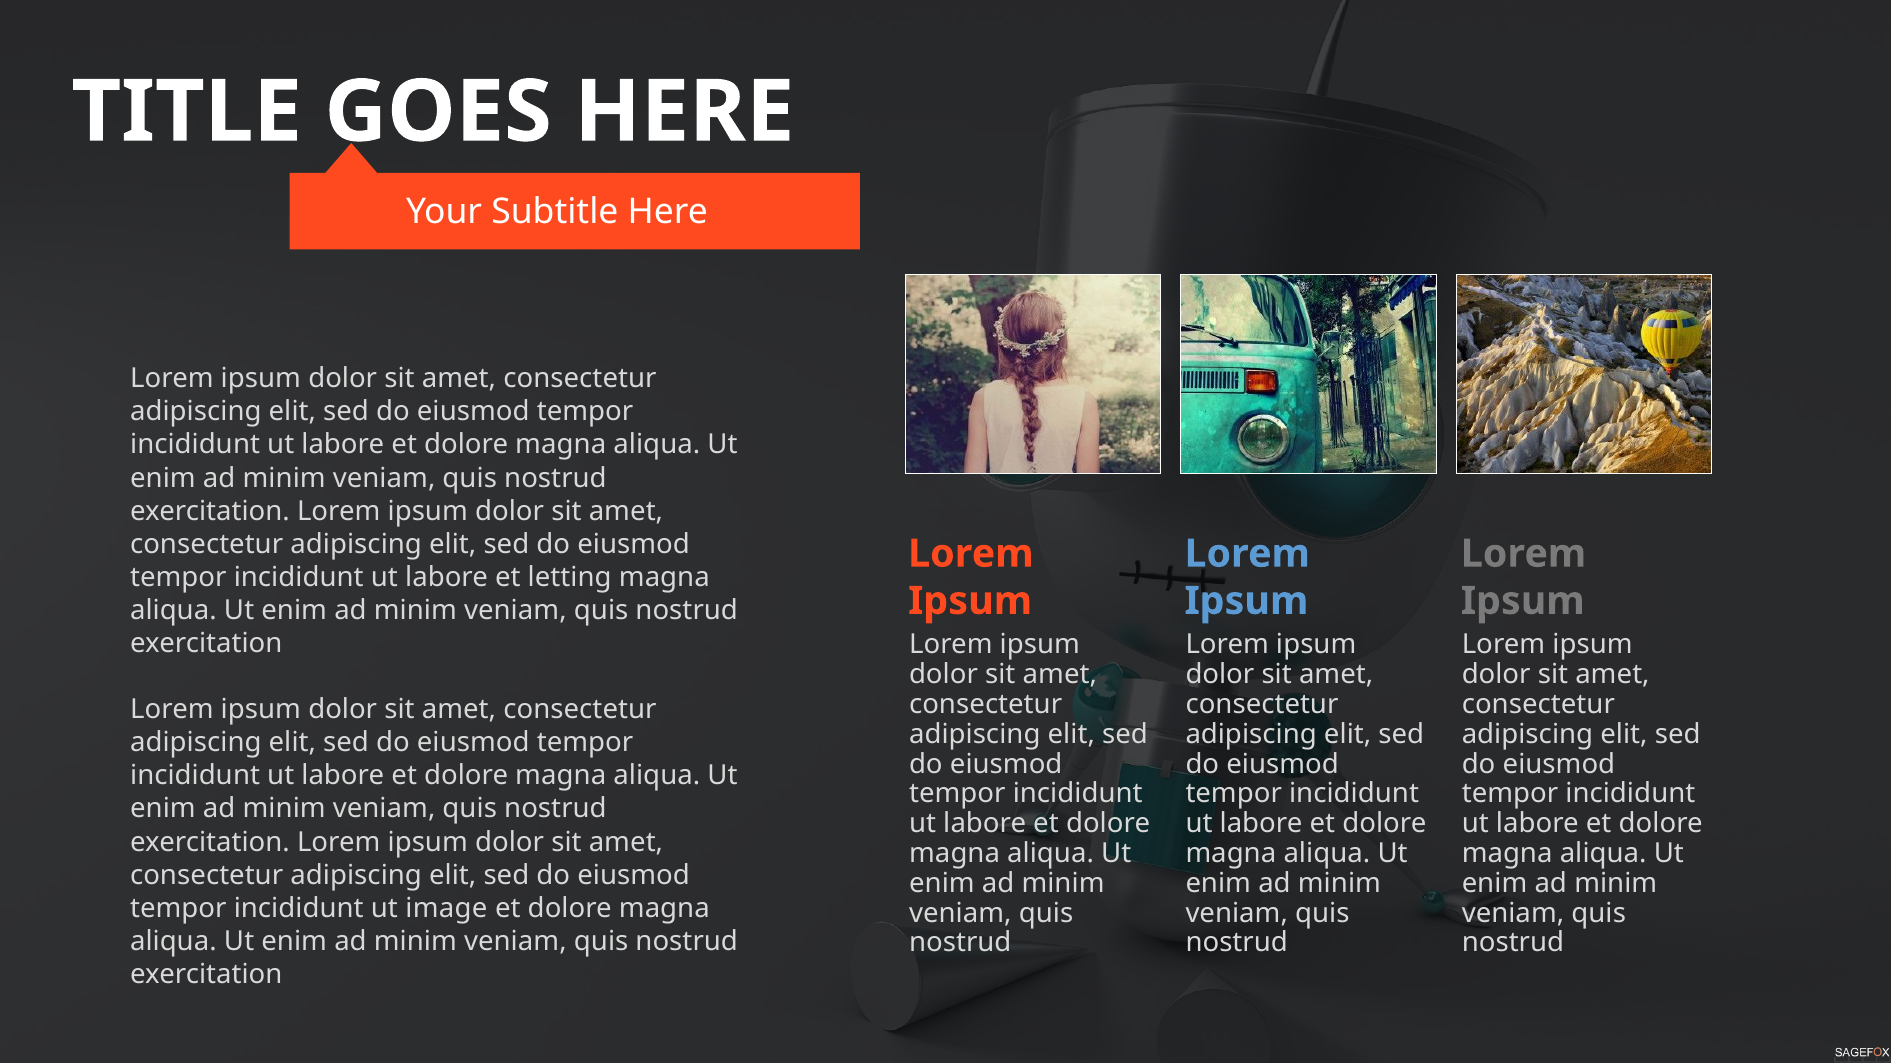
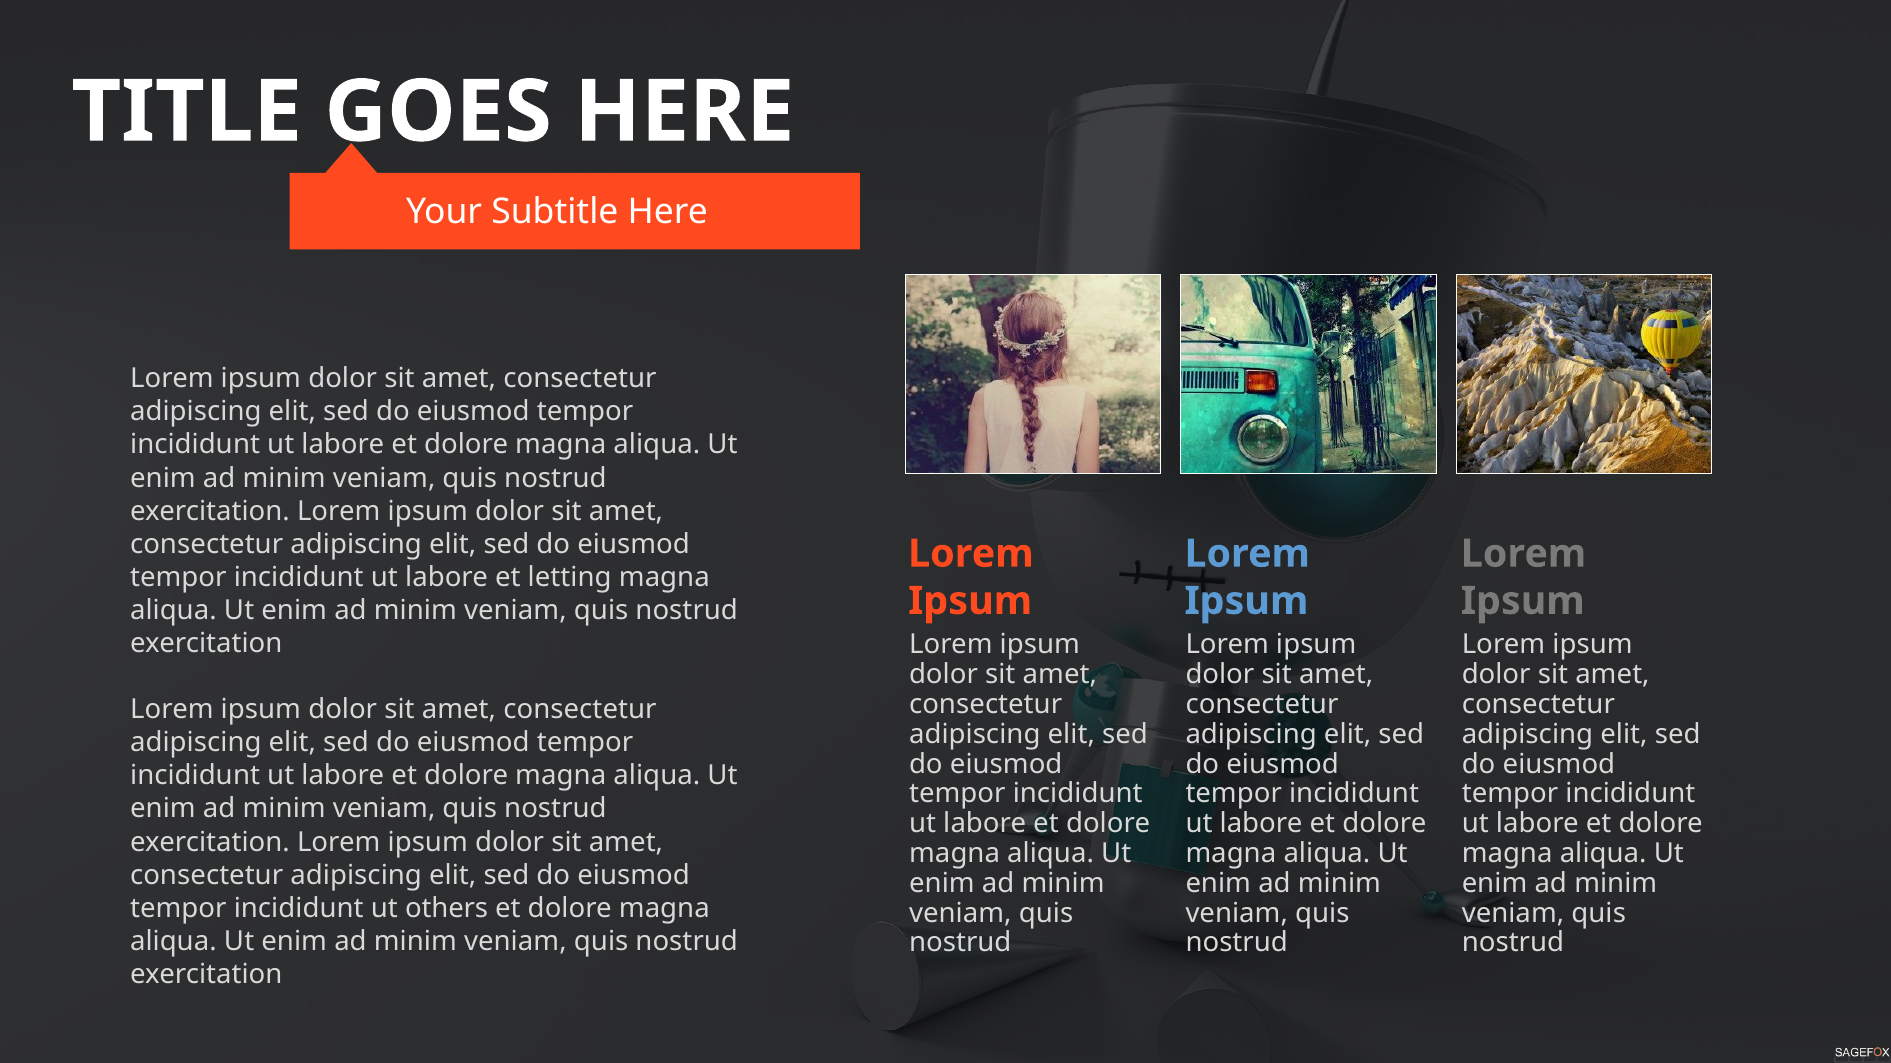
image: image -> others (447, 909)
